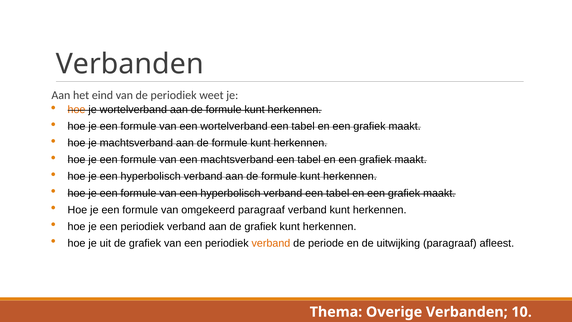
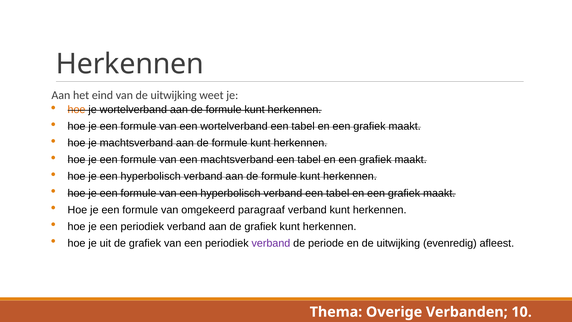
Verbanden: Verbanden -> Herkennen (130, 64)
van de periodiek: periodiek -> uitwijking (174, 95)
verband colour: orange -> purple (271, 243)
uitwijking paragraaf: paragraaf -> evenredig (450, 243)
